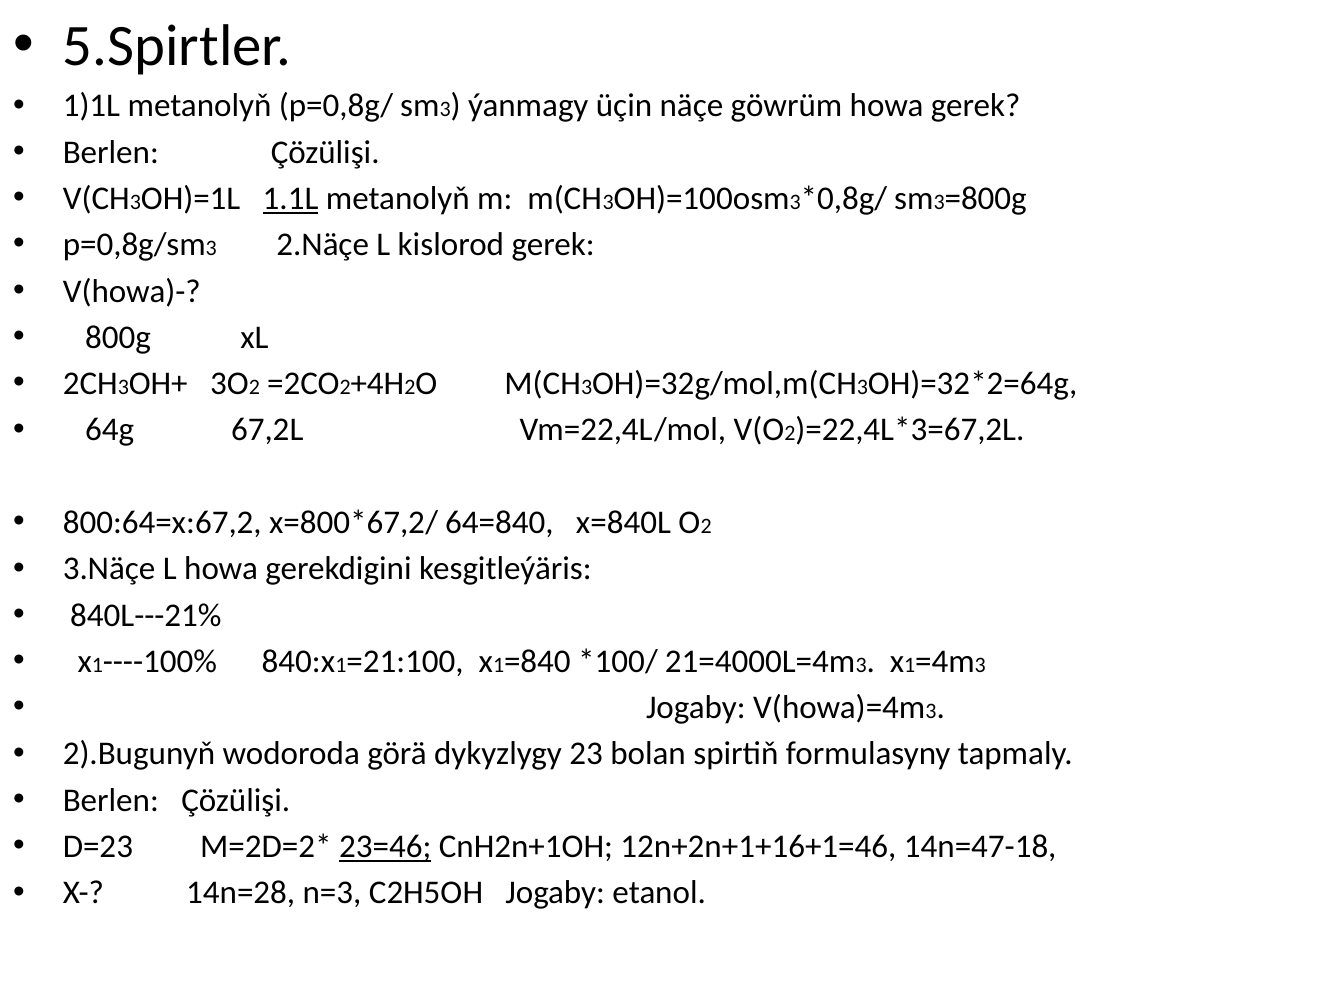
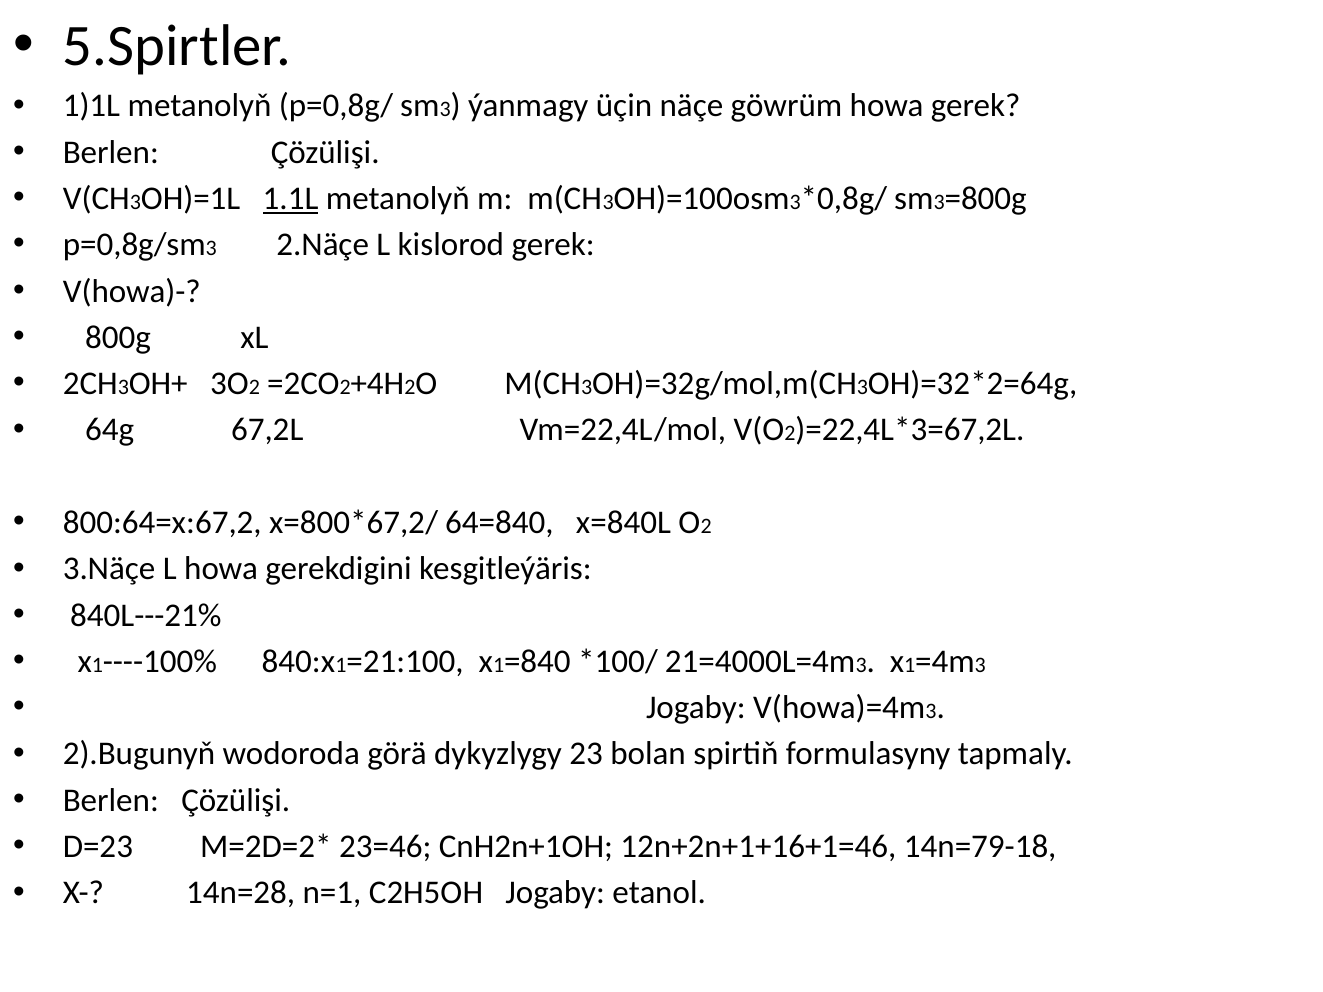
23=46 underline: present -> none (385, 847)
14n=47-18: 14n=47-18 -> 14n=79-18 (980, 847)
n=3: n=3 -> n=1 (332, 893)
